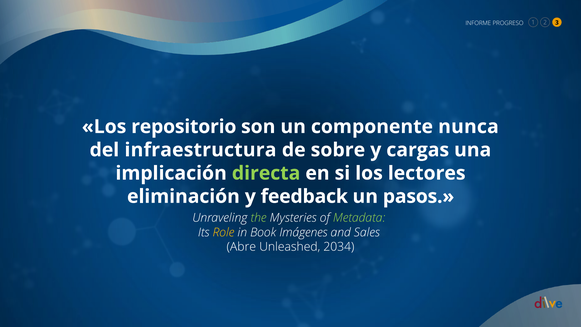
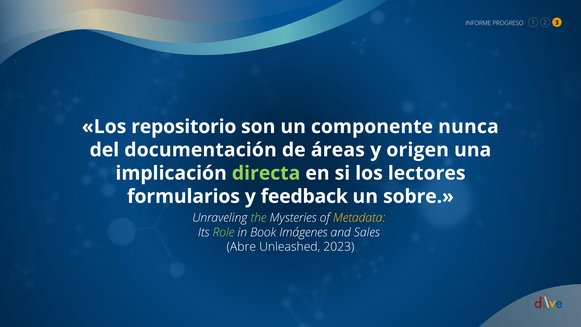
infraestructura: infraestructura -> documentación (201, 150)
sobre: sobre -> áreas (338, 150)
cargas: cargas -> origen (418, 150)
eliminación: eliminación -> formularios (183, 196)
pasos: pasos -> sobre (418, 196)
Metadata colour: light green -> yellow (359, 218)
Role colour: yellow -> light green (223, 232)
2034: 2034 -> 2023 (339, 247)
